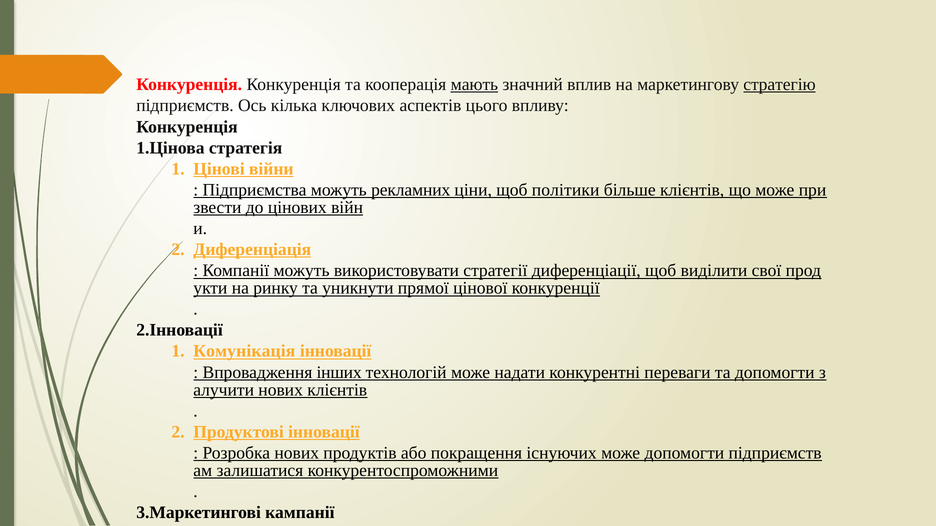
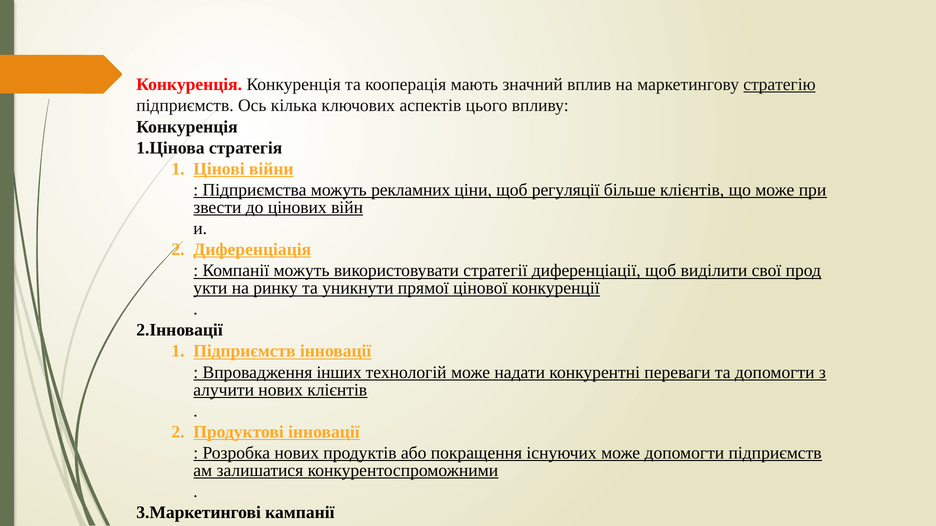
мають underline: present -> none (474, 85)
політики: політики -> регуляції (566, 190)
Комунікація: Комунікація -> Підприємств (244, 352)
